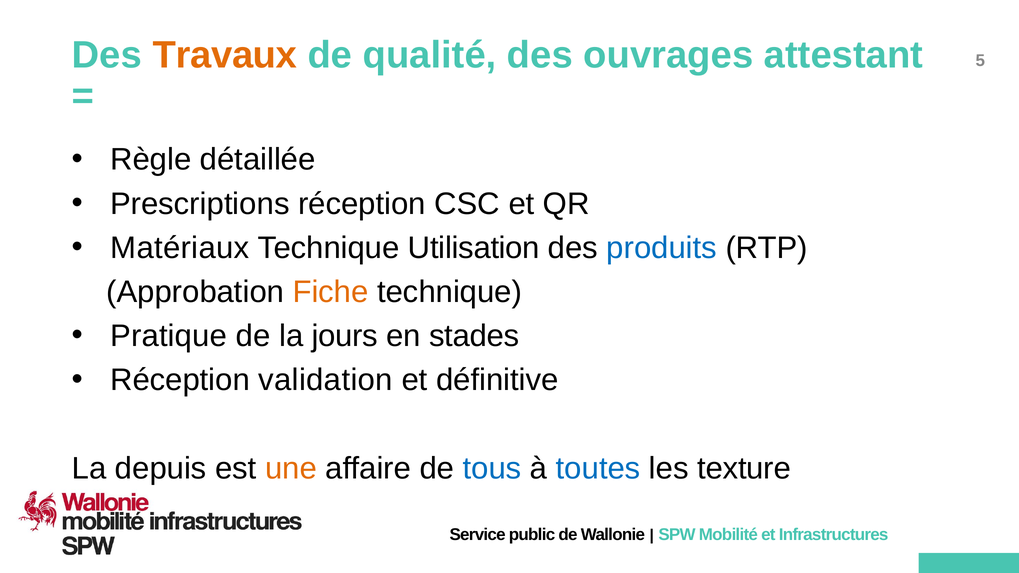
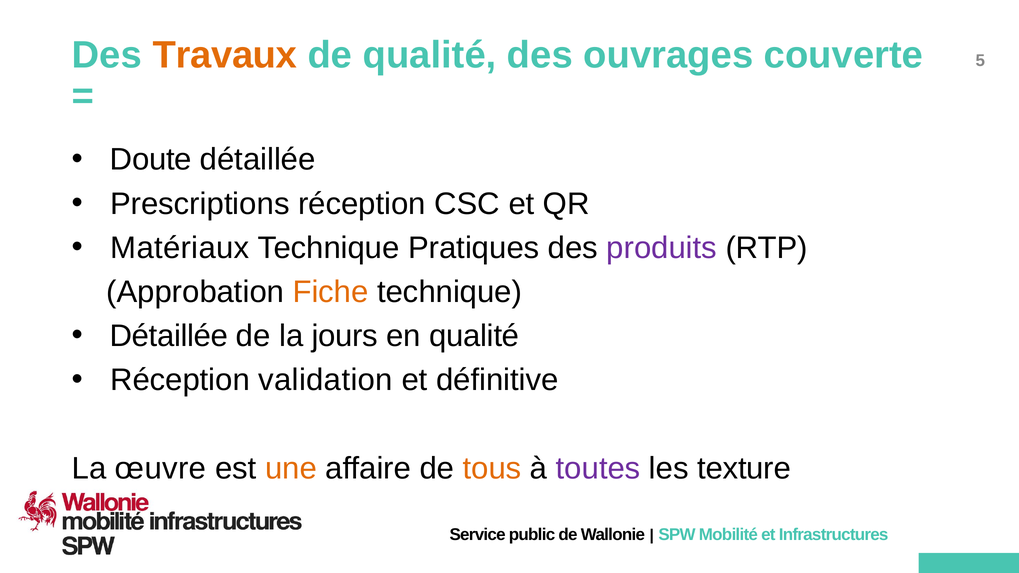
attestant: attestant -> couverte (843, 55)
Règle: Règle -> Doute (151, 160)
Utilisation: Utilisation -> Pratiques (474, 248)
produits colour: blue -> purple (662, 248)
Pratique: Pratique -> Détaillée (169, 336)
en stades: stades -> qualité (474, 336)
depuis: depuis -> œuvre (161, 469)
tous colour: blue -> orange (492, 469)
toutes colour: blue -> purple (598, 469)
